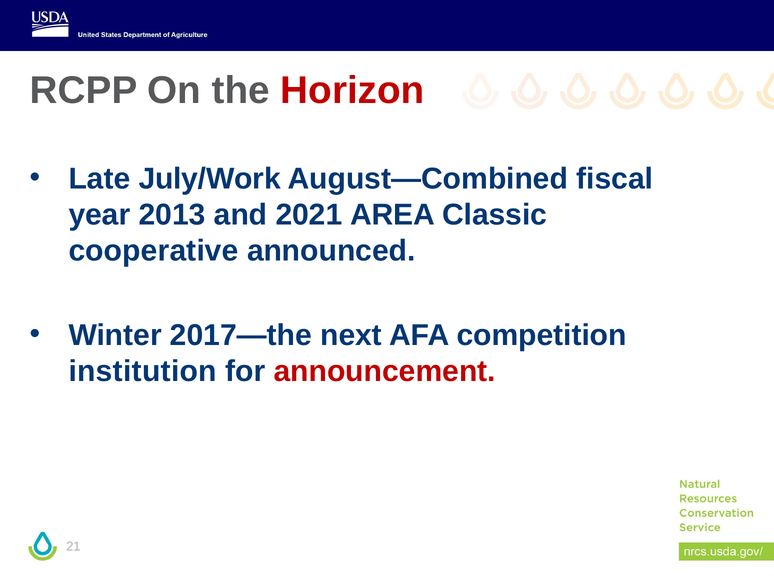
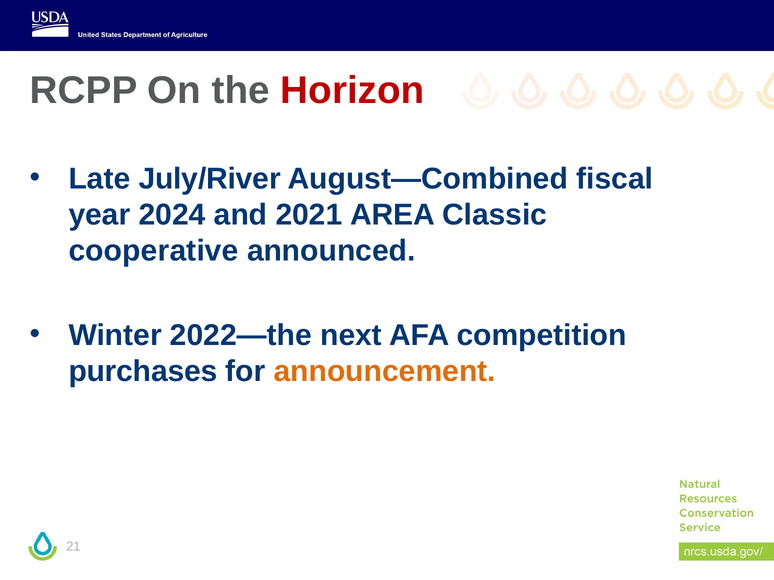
July/Work: July/Work -> July/River (210, 179)
2013: 2013 -> 2024 (172, 215)
2017—the: 2017—the -> 2022—the (241, 335)
institution: institution -> purchases (143, 372)
announcement colour: red -> orange (385, 372)
